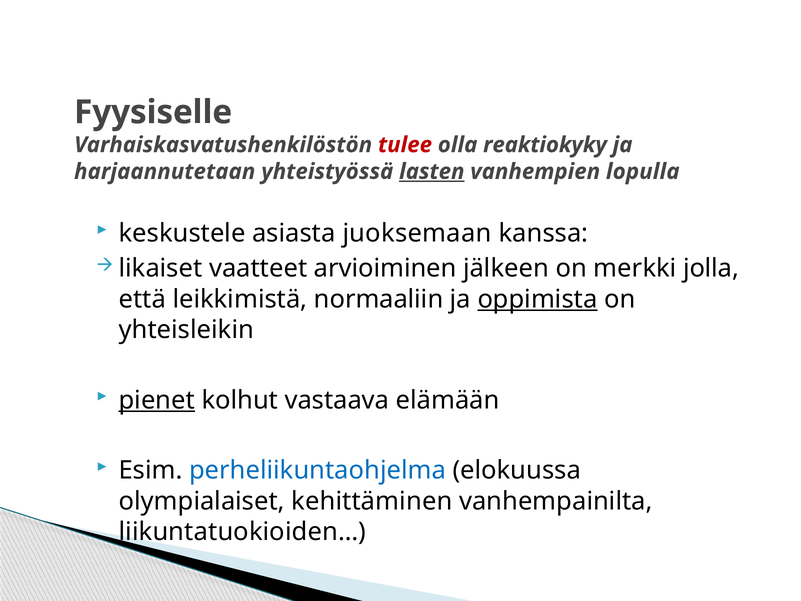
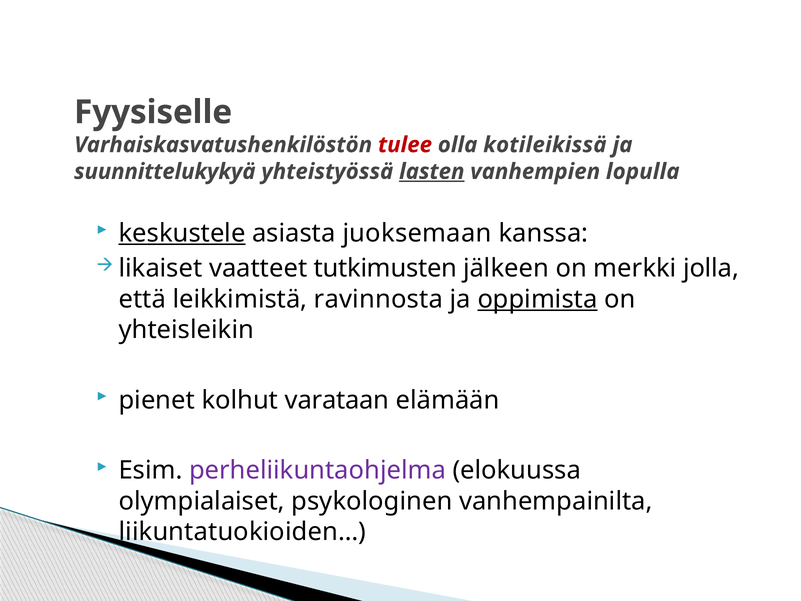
reaktiokyky: reaktiokyky -> kotileikissä (545, 145)
harjaannutetaan: harjaannutetaan -> suunnittelukykyä (165, 171)
keskustele underline: none -> present (182, 233)
arvioiminen: arvioiminen -> tutkimusten (385, 268)
normaaliin: normaaliin -> ravinnosta (379, 299)
pienet underline: present -> none (157, 400)
vastaava: vastaava -> varataan (337, 400)
perheliikuntaohjelma colour: blue -> purple (318, 470)
kehittäminen: kehittäminen -> psykologinen (372, 501)
